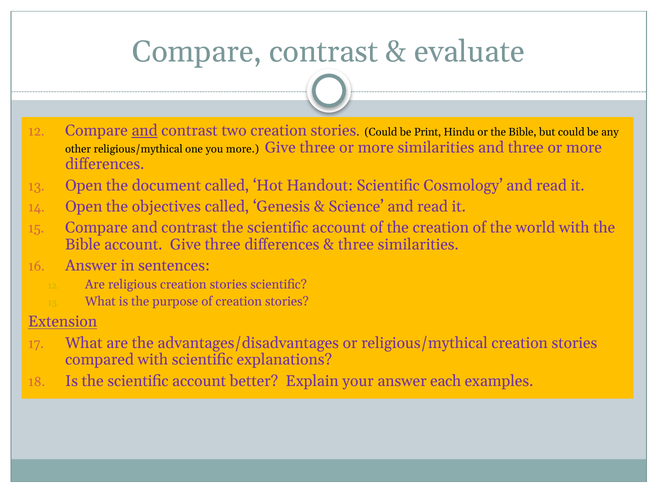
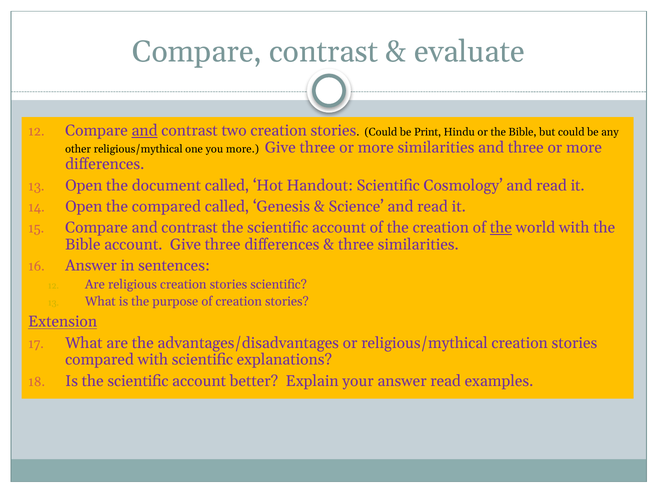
the objectives: objectives -> compared (166, 207)
the underline: none -> present (501, 228)
answer each: each -> read (446, 381)
